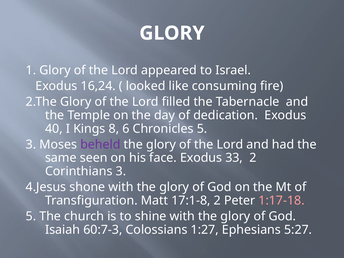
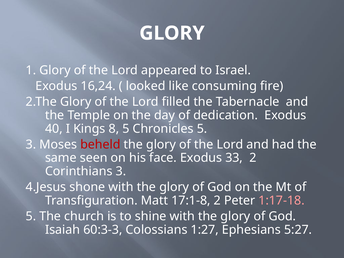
8 6: 6 -> 5 (126, 129)
beheld colour: purple -> red (100, 144)
60:7-3: 60:7-3 -> 60:3-3 (103, 230)
